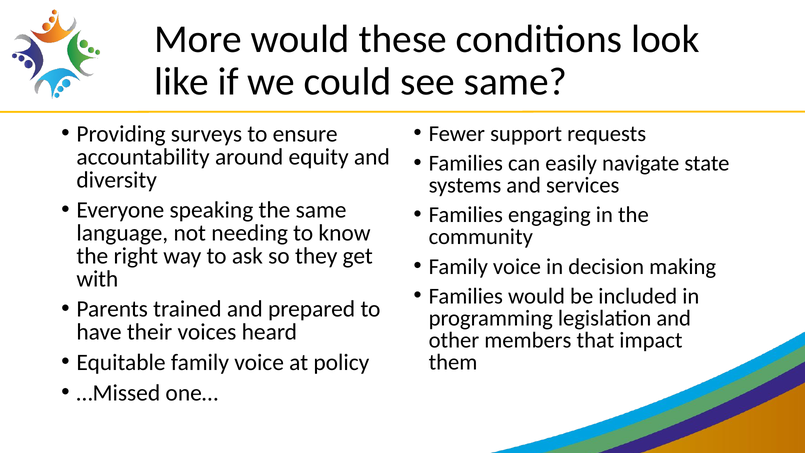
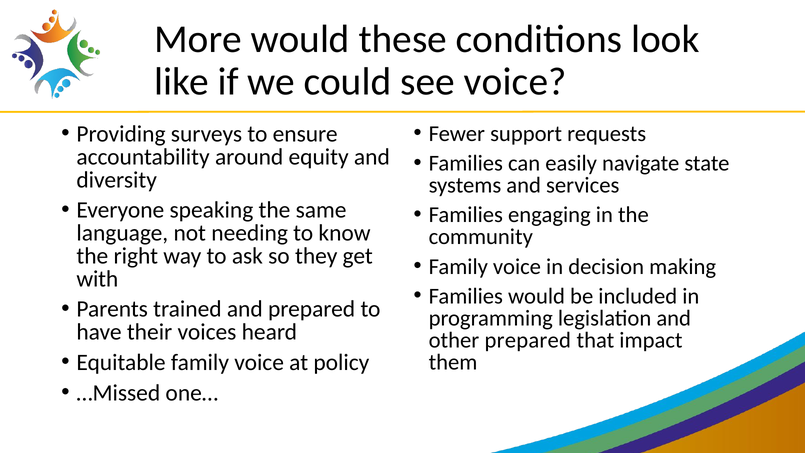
see same: same -> voice (515, 82)
other members: members -> prepared (528, 340)
